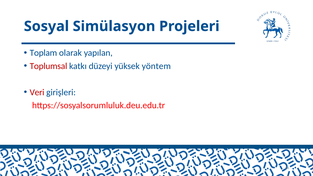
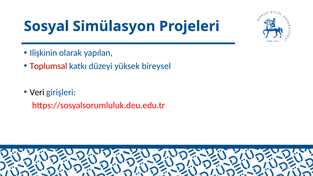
Toplam: Toplam -> Ilişkinin (43, 53)
yöntem: yöntem -> bireysel (156, 66)
Veri colour: red -> black (37, 92)
